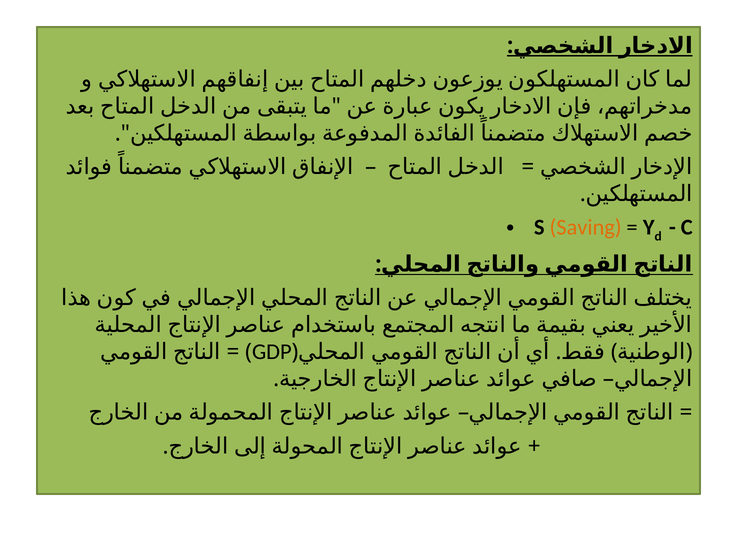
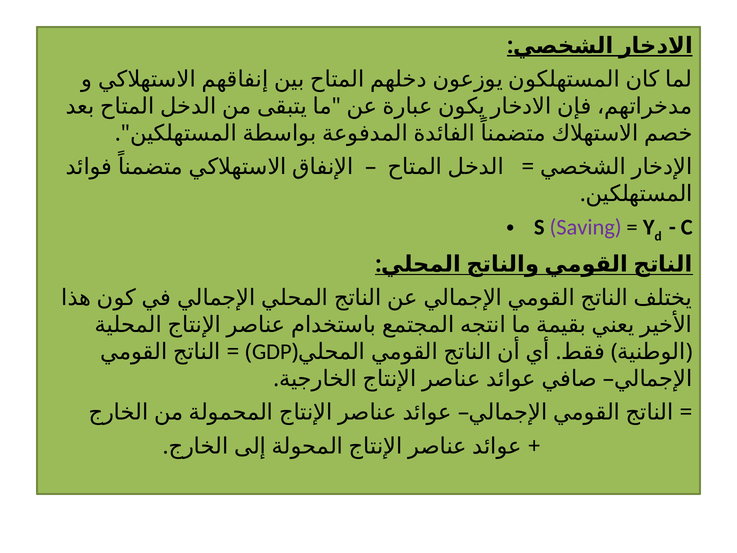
Saving colour: orange -> purple (586, 227)
